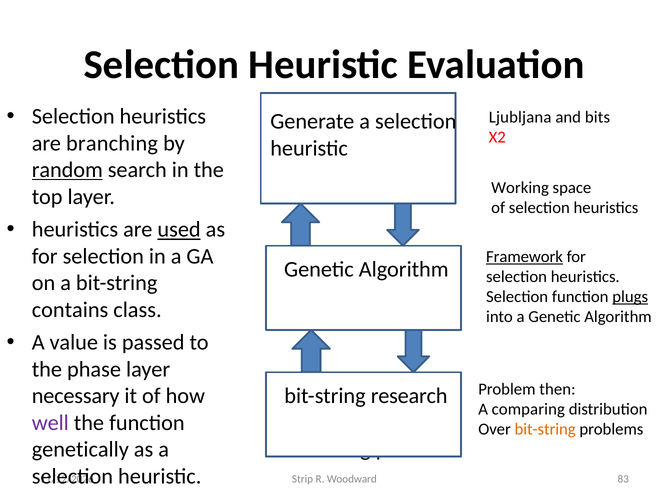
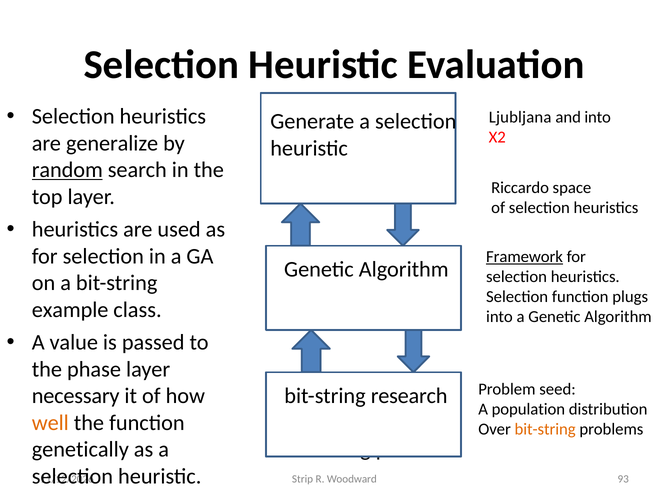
and bits: bits -> into (598, 117)
branching: branching -> generalize (112, 143)
Working: Working -> Riccardo (520, 188)
used underline: present -> none (179, 229)
plugs underline: present -> none (630, 297)
contains: contains -> example (70, 310)
then: then -> seed (558, 389)
comparing: comparing -> population (528, 409)
well colour: purple -> orange (50, 423)
83: 83 -> 93 (623, 479)
